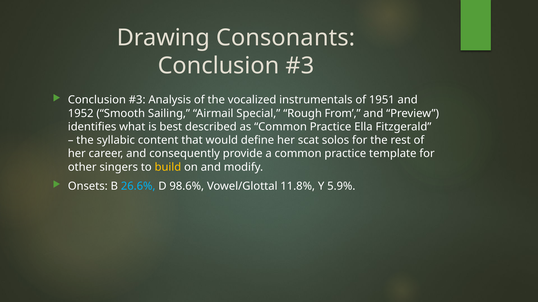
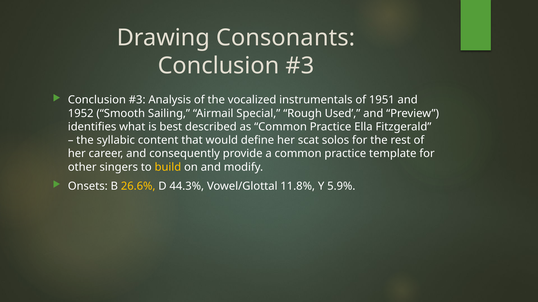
From: From -> Used (343, 114)
26.6% colour: light blue -> yellow (138, 186)
98.6%: 98.6% -> 44.3% (187, 186)
